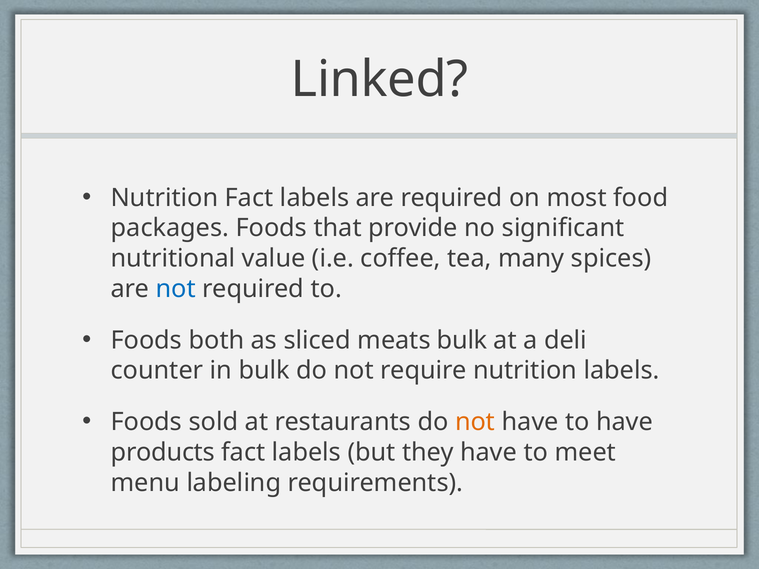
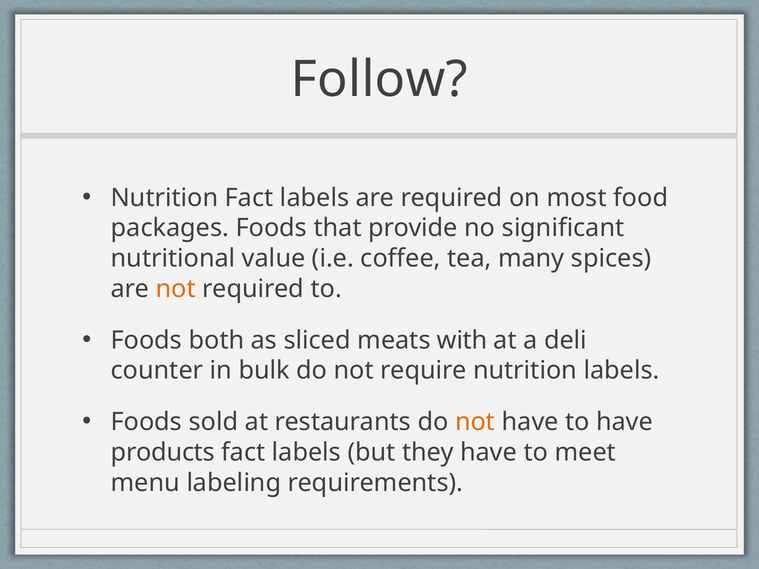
Linked: Linked -> Follow (379, 79)
not colour: blue -> orange (176, 289)
meats bulk: bulk -> with (462, 340)
